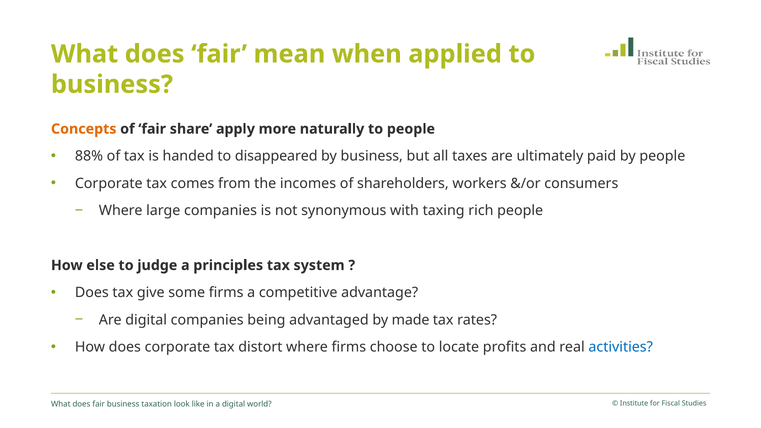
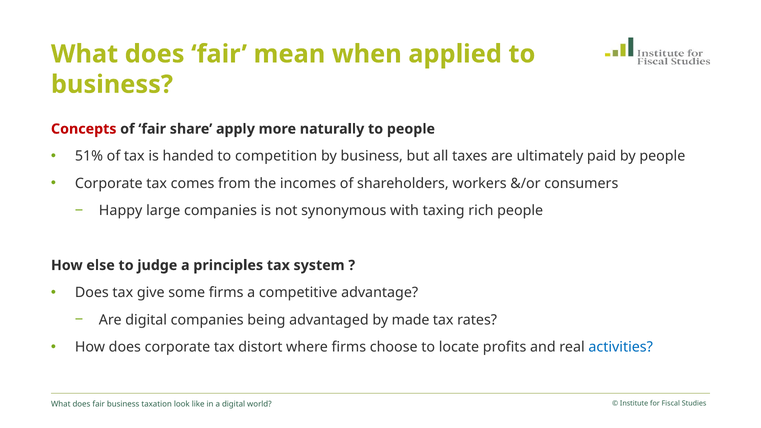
Concepts colour: orange -> red (84, 129)
88%: 88% -> 51% (89, 156)
disappeared: disappeared -> competition (276, 156)
Where: Where -> Happy (121, 211)
